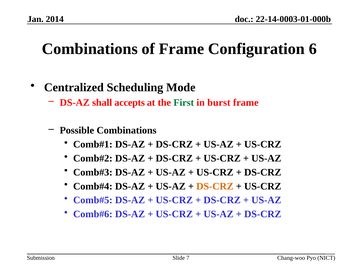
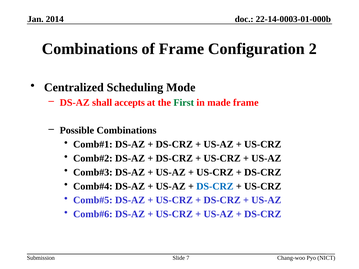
6: 6 -> 2 (313, 49)
burst: burst -> made (219, 103)
DS-CRZ colour: orange -> blue (215, 186)
